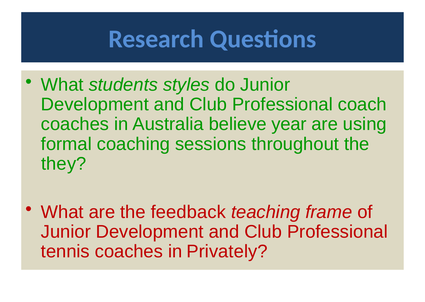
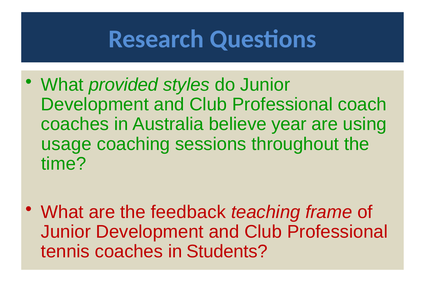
students: students -> provided (123, 85)
formal: formal -> usage (66, 144)
they: they -> time (64, 164)
Privately: Privately -> Students (227, 252)
